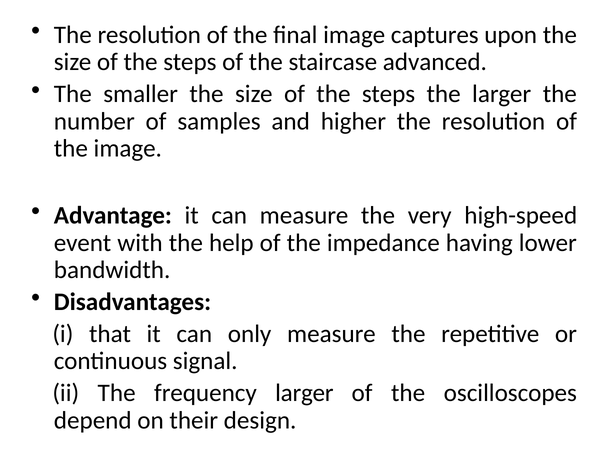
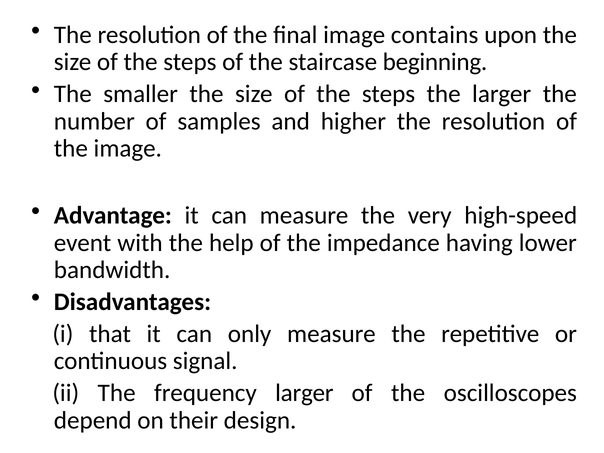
captures: captures -> contains (435, 35)
advanced: advanced -> beginning (435, 62)
